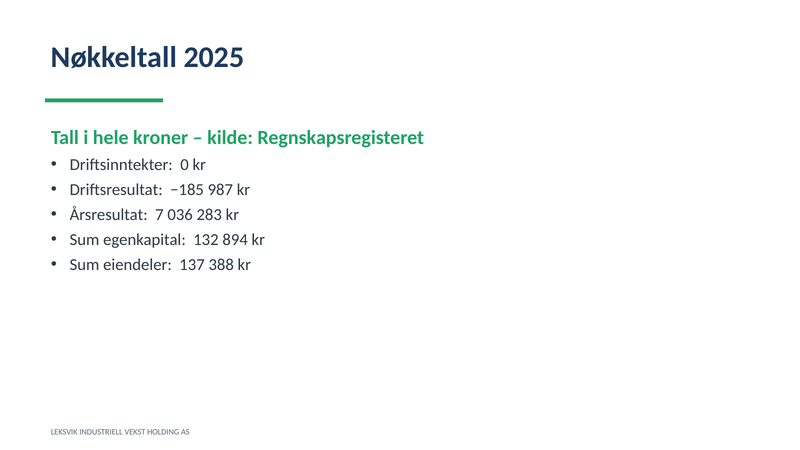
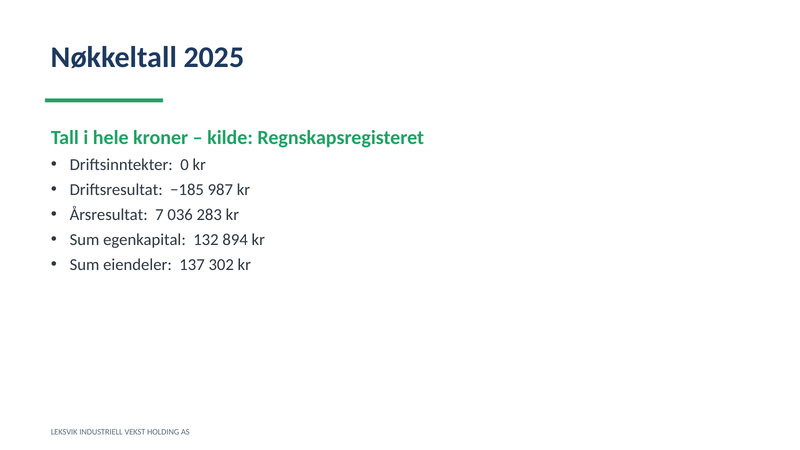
388: 388 -> 302 (221, 265)
